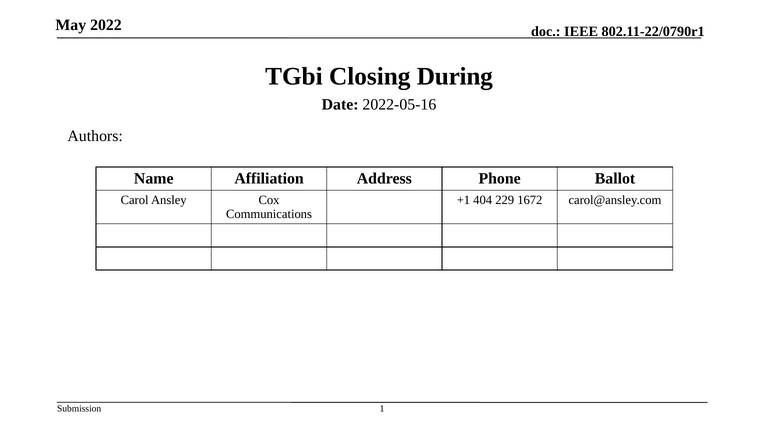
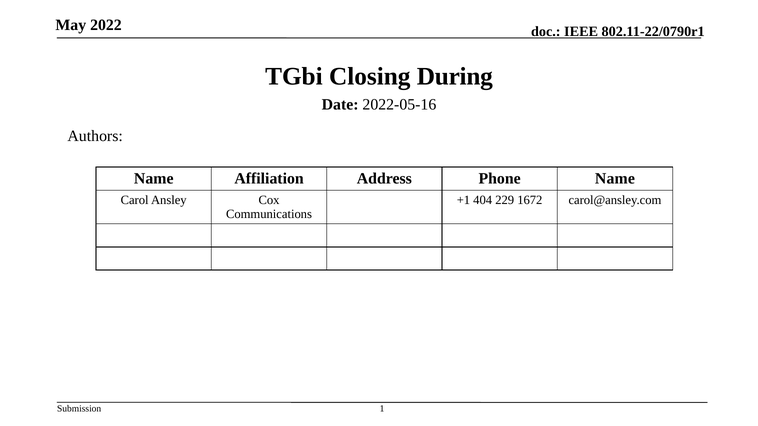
Phone Ballot: Ballot -> Name (615, 179)
